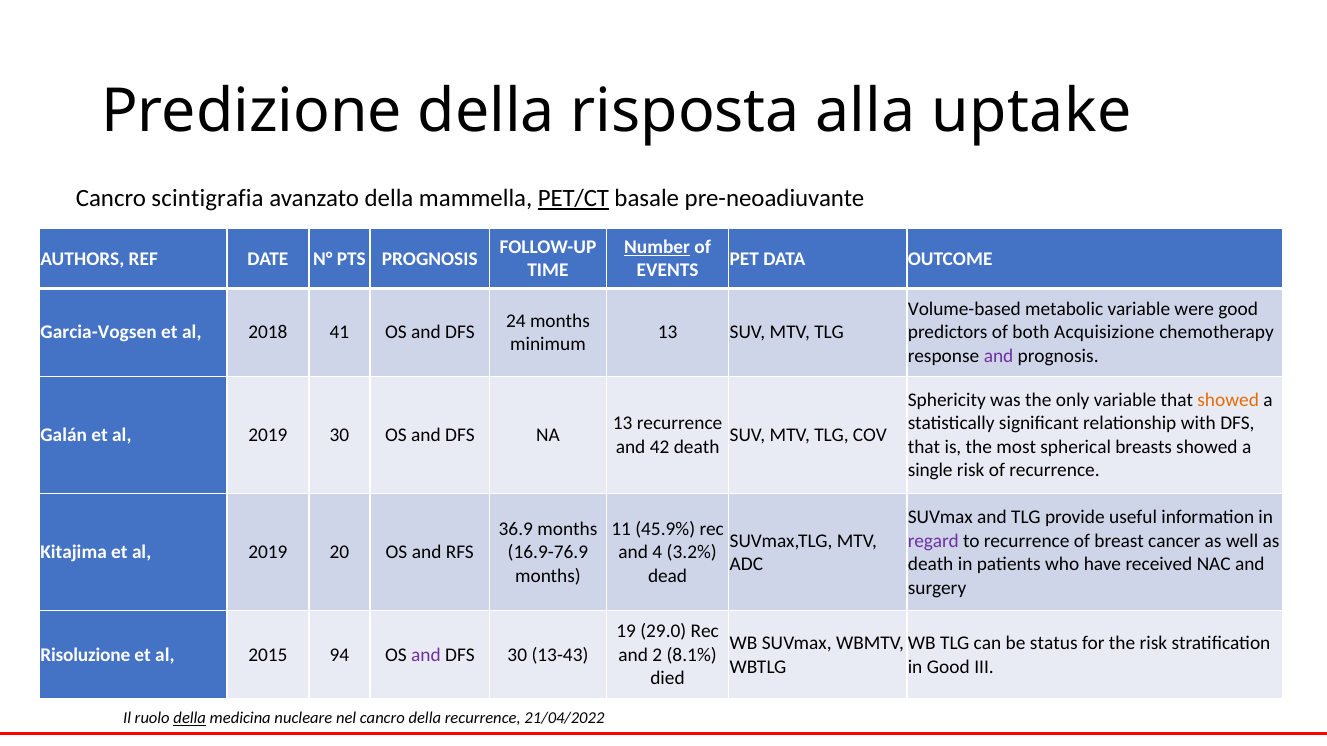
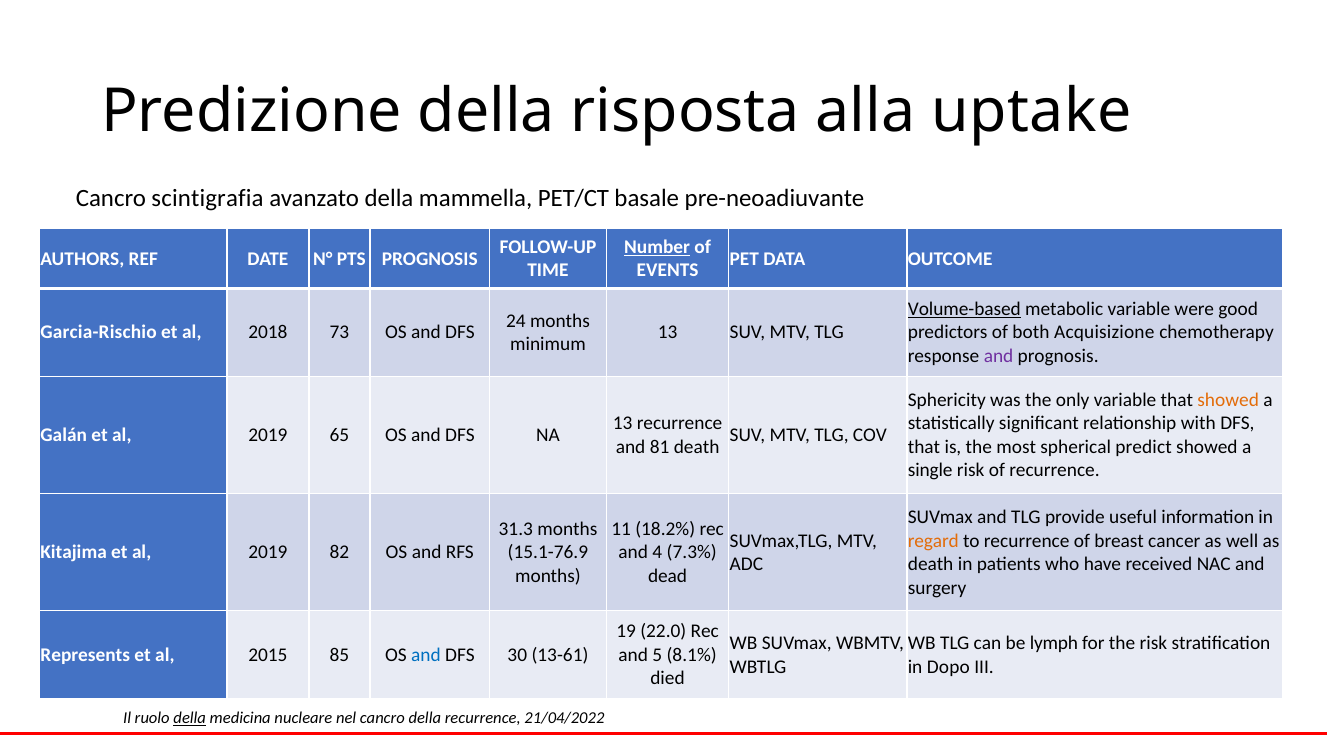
PET/CT underline: present -> none (573, 198)
Volume-based underline: none -> present (964, 309)
Garcia-Vogsen: Garcia-Vogsen -> Garcia-Rischio (99, 333)
41: 41 -> 73 (339, 333)
2019 30: 30 -> 65 (339, 435)
42: 42 -> 81 (660, 447)
breasts: breasts -> predict (1144, 447)
36.9: 36.9 -> 31.3 (516, 529)
45.9%: 45.9% -> 18.2% (665, 529)
regard colour: purple -> orange (933, 541)
20: 20 -> 82 (339, 553)
16.9-76.9: 16.9-76.9 -> 15.1-76.9 (548, 553)
3.2%: 3.2% -> 7.3% (692, 553)
29.0: 29.0 -> 22.0 (663, 632)
status: status -> lymph (1054, 644)
Risoluzione: Risoluzione -> Represents (85, 655)
94: 94 -> 85 (339, 655)
and colour: purple -> blue (426, 655)
13-43: 13-43 -> 13-61 (560, 655)
2: 2 -> 5 (657, 655)
in Good: Good -> Dopo (948, 667)
